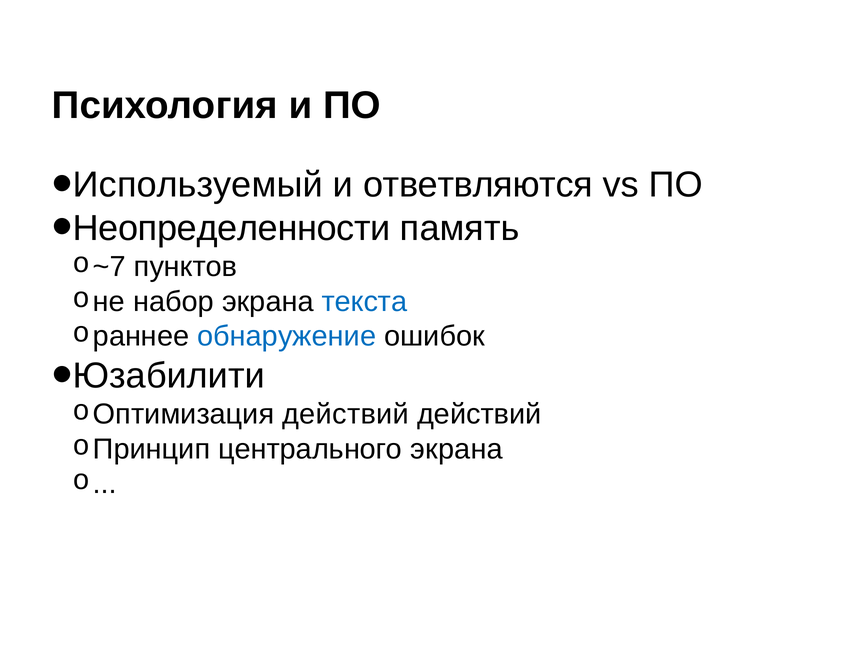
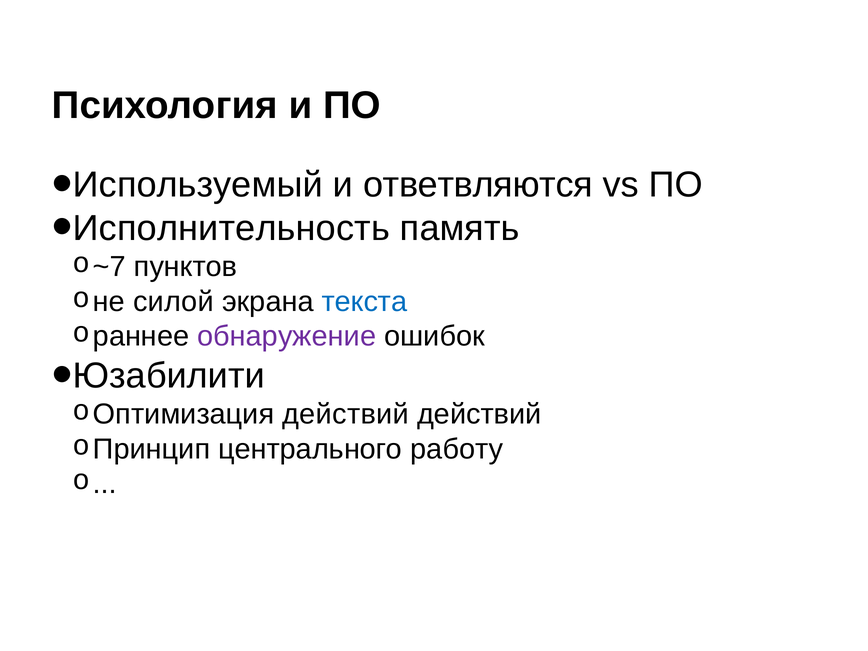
Неопределенности: Неопределенности -> Исполнительность (231, 228)
набор: набор -> силой (173, 301)
обнаружение colour: blue -> purple (287, 336)
центрального экрана: экрана -> работу (457, 449)
